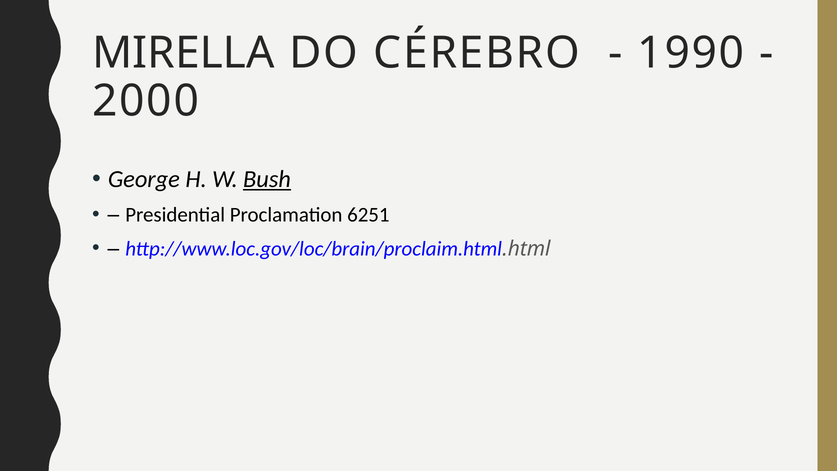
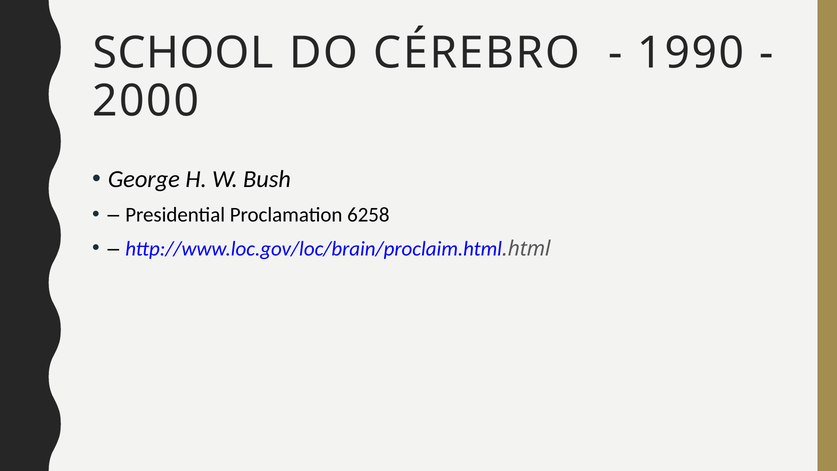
MIRELLA: MIRELLA -> SCHOOL (183, 53)
Bush underline: present -> none (267, 179)
6251: 6251 -> 6258 (368, 215)
